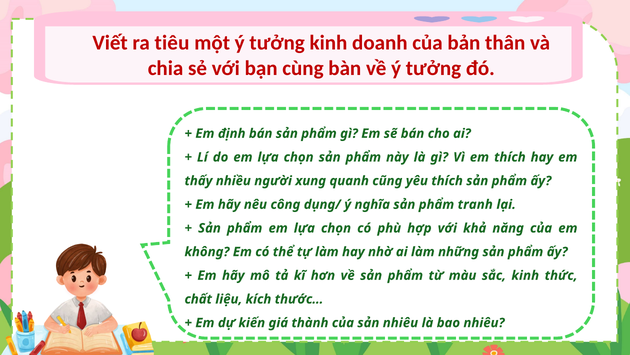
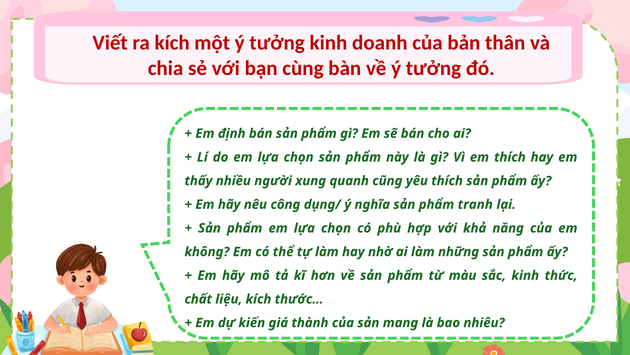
ra tiêu: tiêu -> kích (172, 43)
sản nhiêu: nhiêu -> mang (401, 322)
